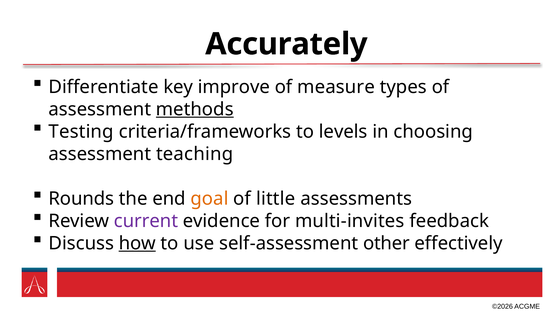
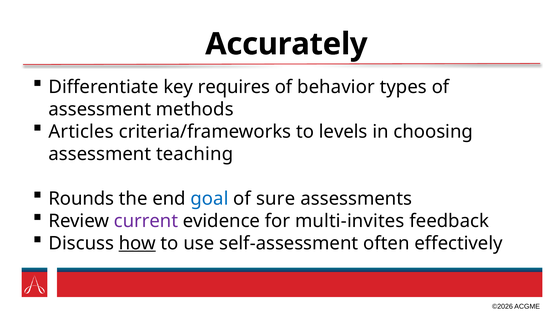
improve: improve -> requires (234, 87)
measure: measure -> behavior (336, 87)
methods underline: present -> none (195, 109)
Testing: Testing -> Articles (81, 132)
goal colour: orange -> blue (210, 198)
little: little -> sure (276, 198)
other: other -> often (386, 243)
